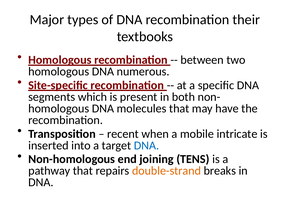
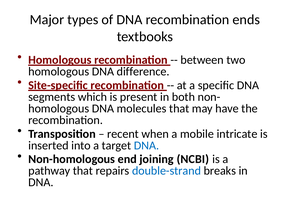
their: their -> ends (246, 20)
numerous: numerous -> difference (143, 71)
TENS: TENS -> NCBI (193, 159)
double-strand colour: orange -> blue (166, 170)
